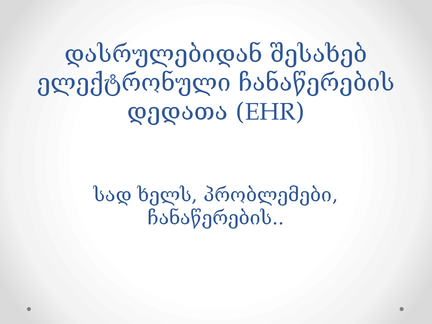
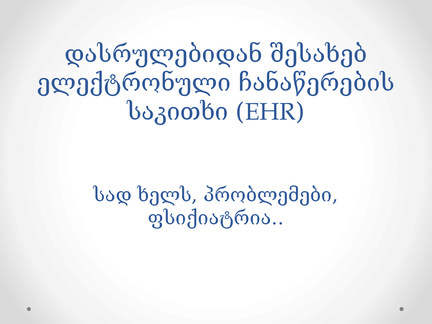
დედათა: დედათა -> საკითხი (178, 112)
ჩანაწერების: ჩანაწერების -> ფსიქიატრია (216, 218)
